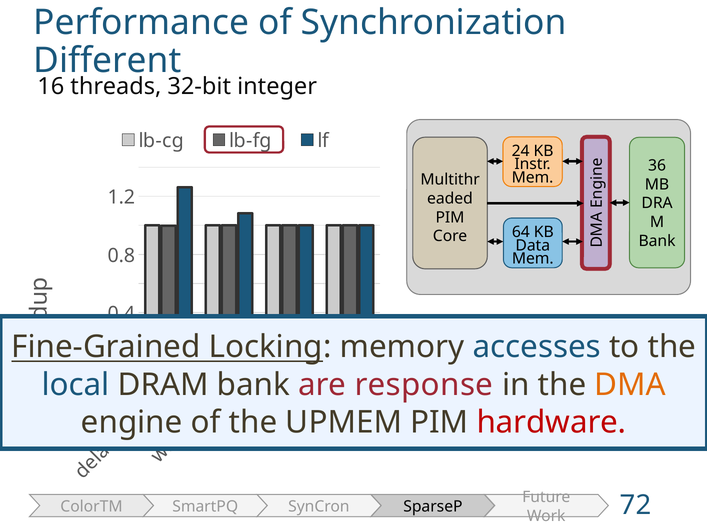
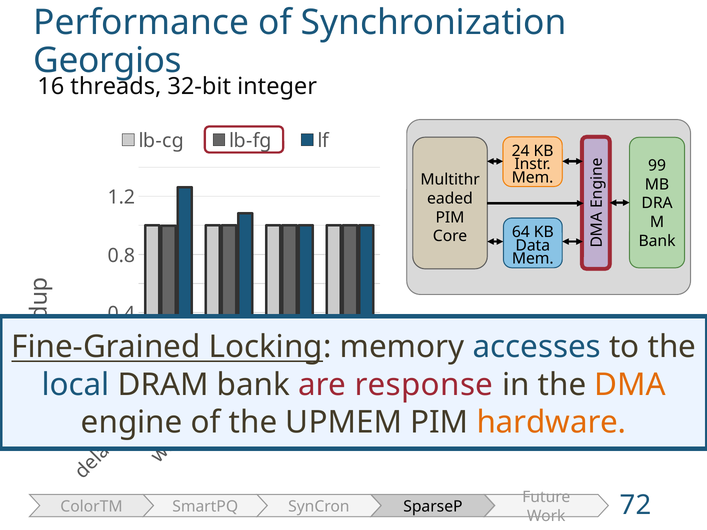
Different: Different -> Georgios (108, 61)
36: 36 -> 99 (657, 166)
hardware colour: red -> orange (551, 423)
